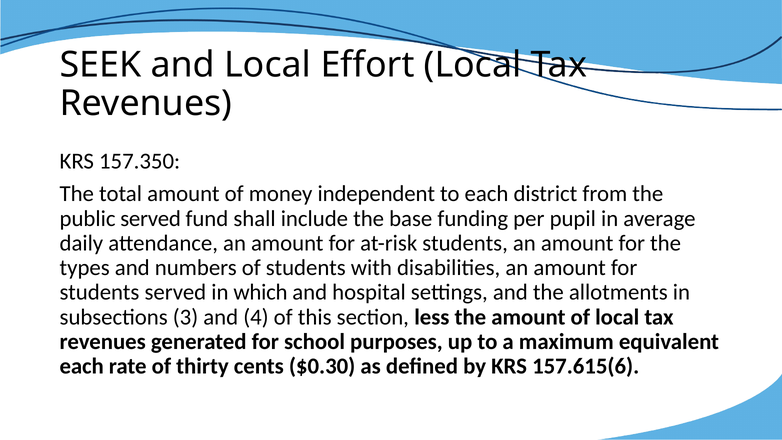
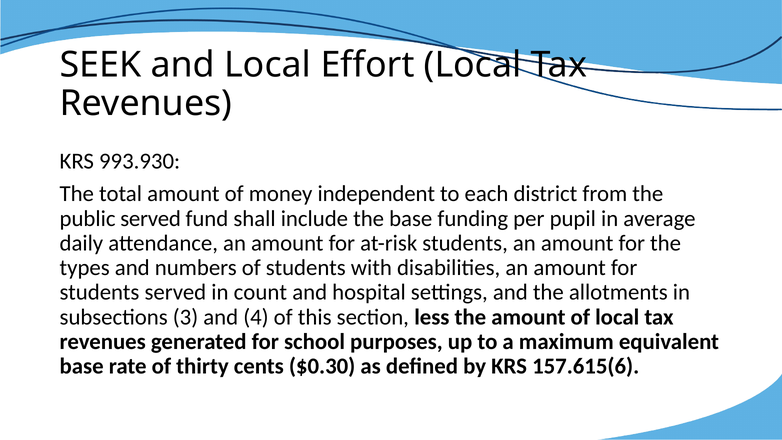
157.350: 157.350 -> 993.930 (140, 161)
which: which -> count (260, 292)
each: each -> base (82, 366)
